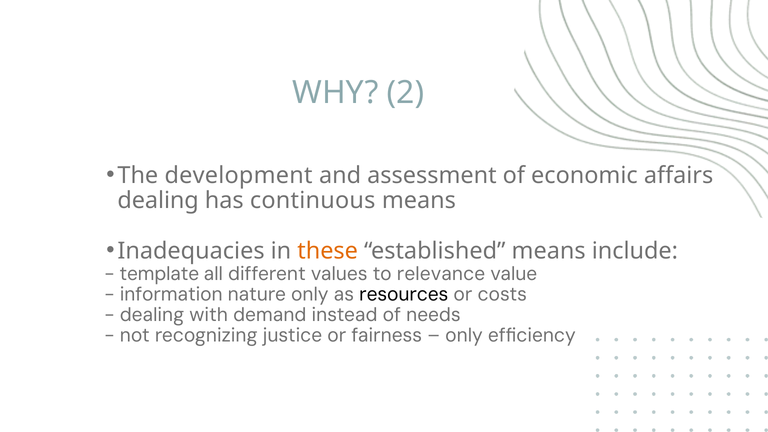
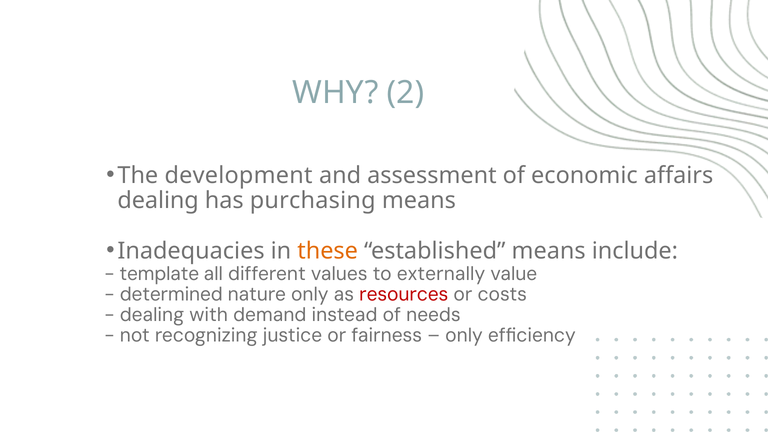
continuous: continuous -> purchasing (313, 201)
relevance: relevance -> externally (441, 274)
information: information -> determined (171, 294)
resources colour: black -> red (404, 294)
